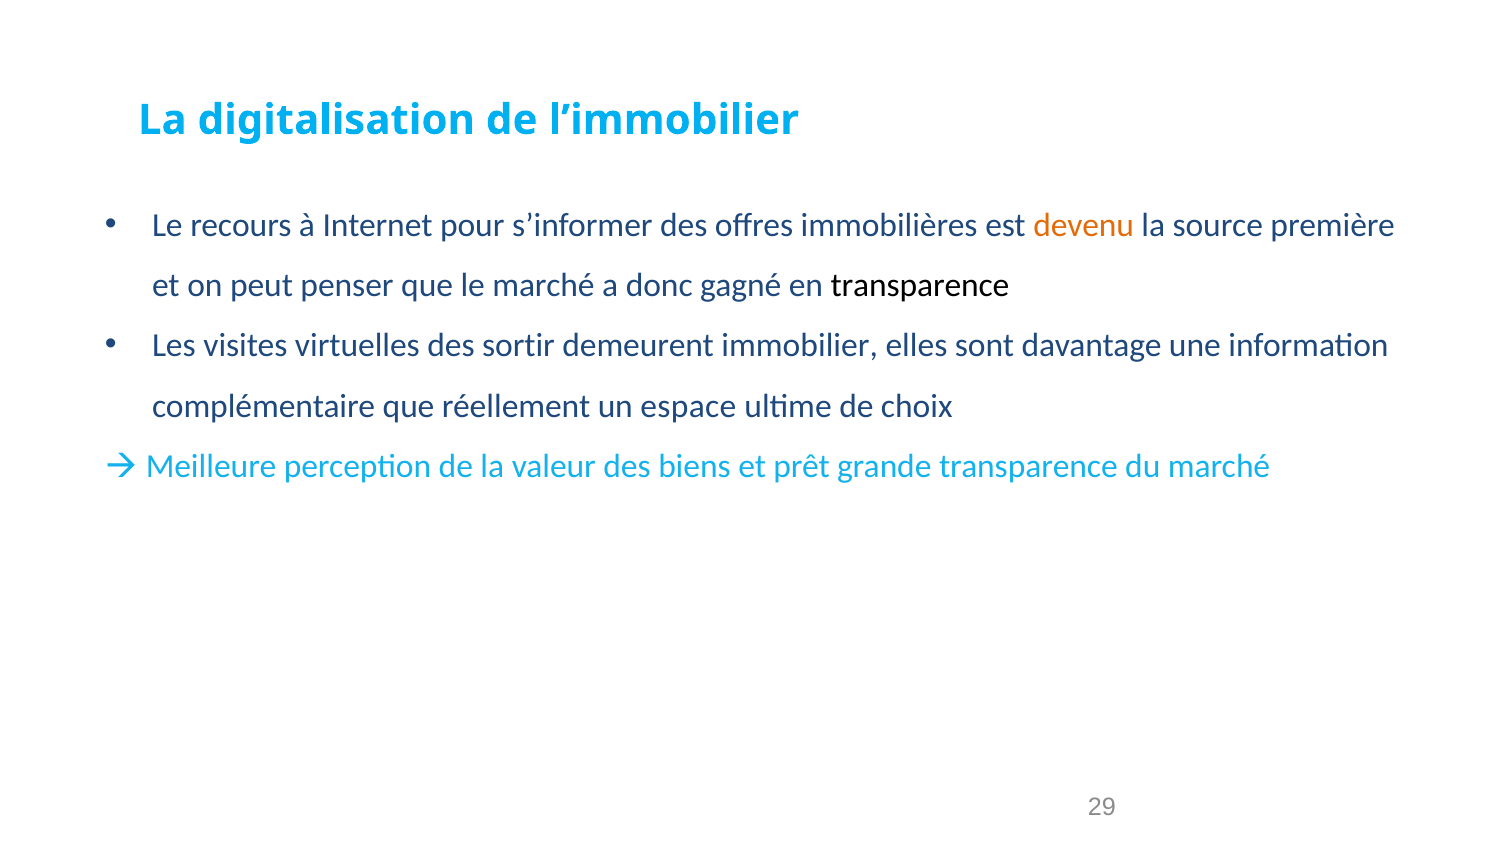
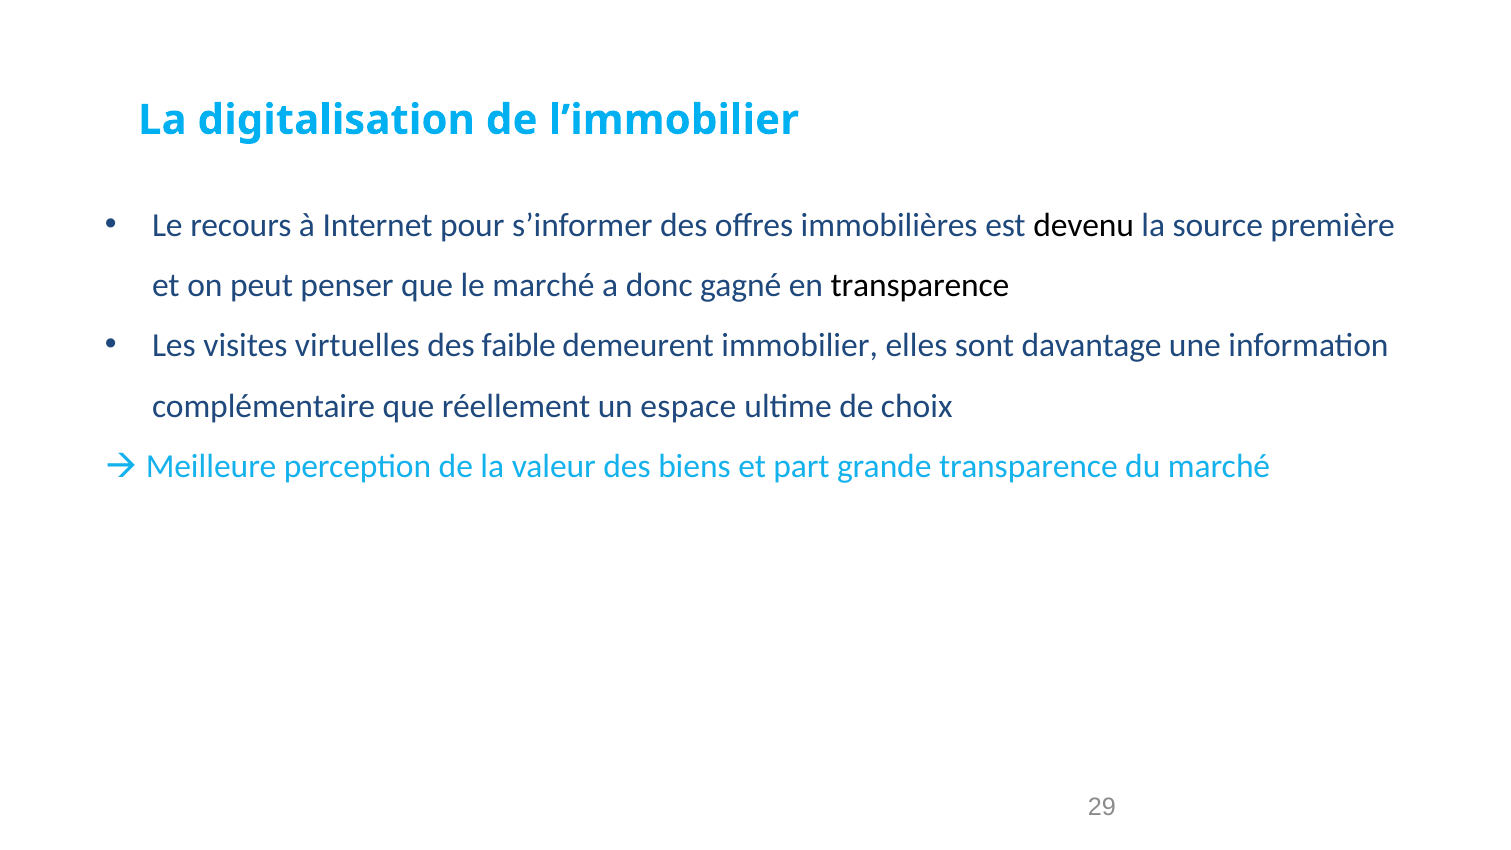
devenu colour: orange -> black (1084, 225)
sortir: sortir -> faible (519, 346)
prêt: prêt -> part (802, 467)
